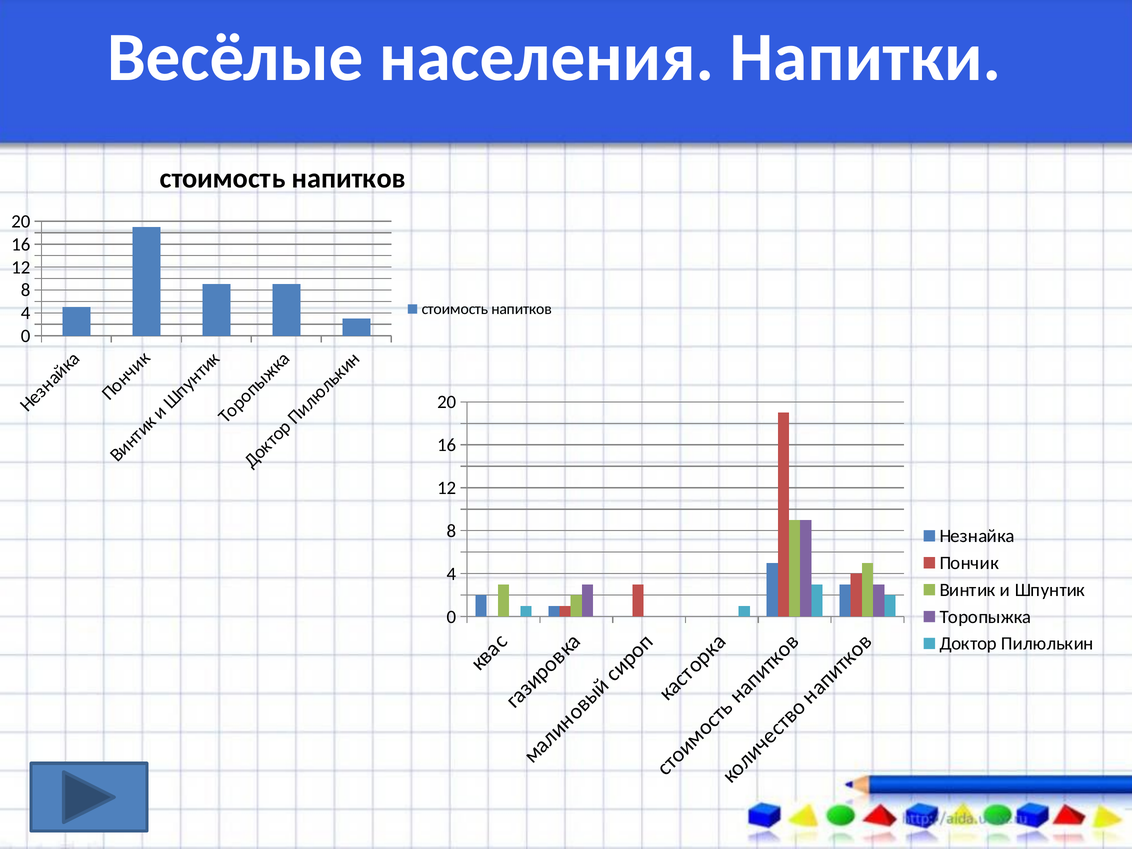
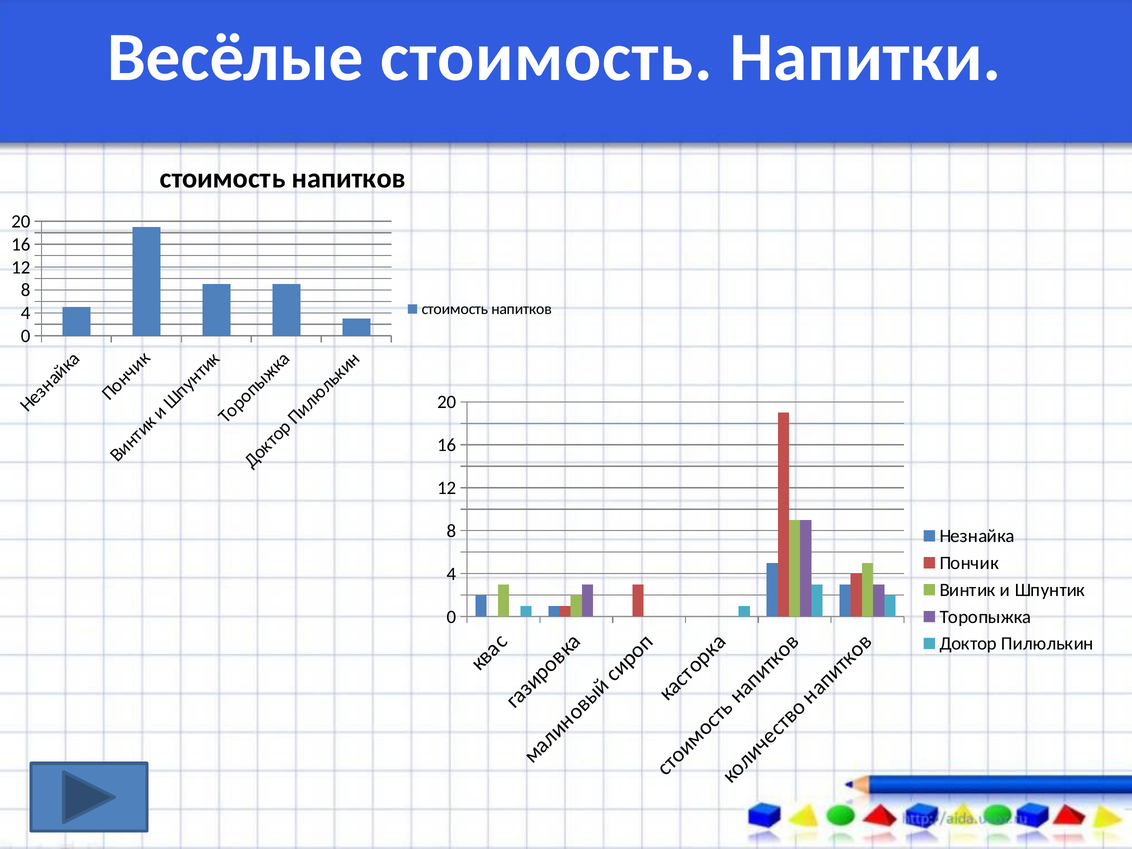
Весёлые населения: населения -> стоимость (546, 57)
